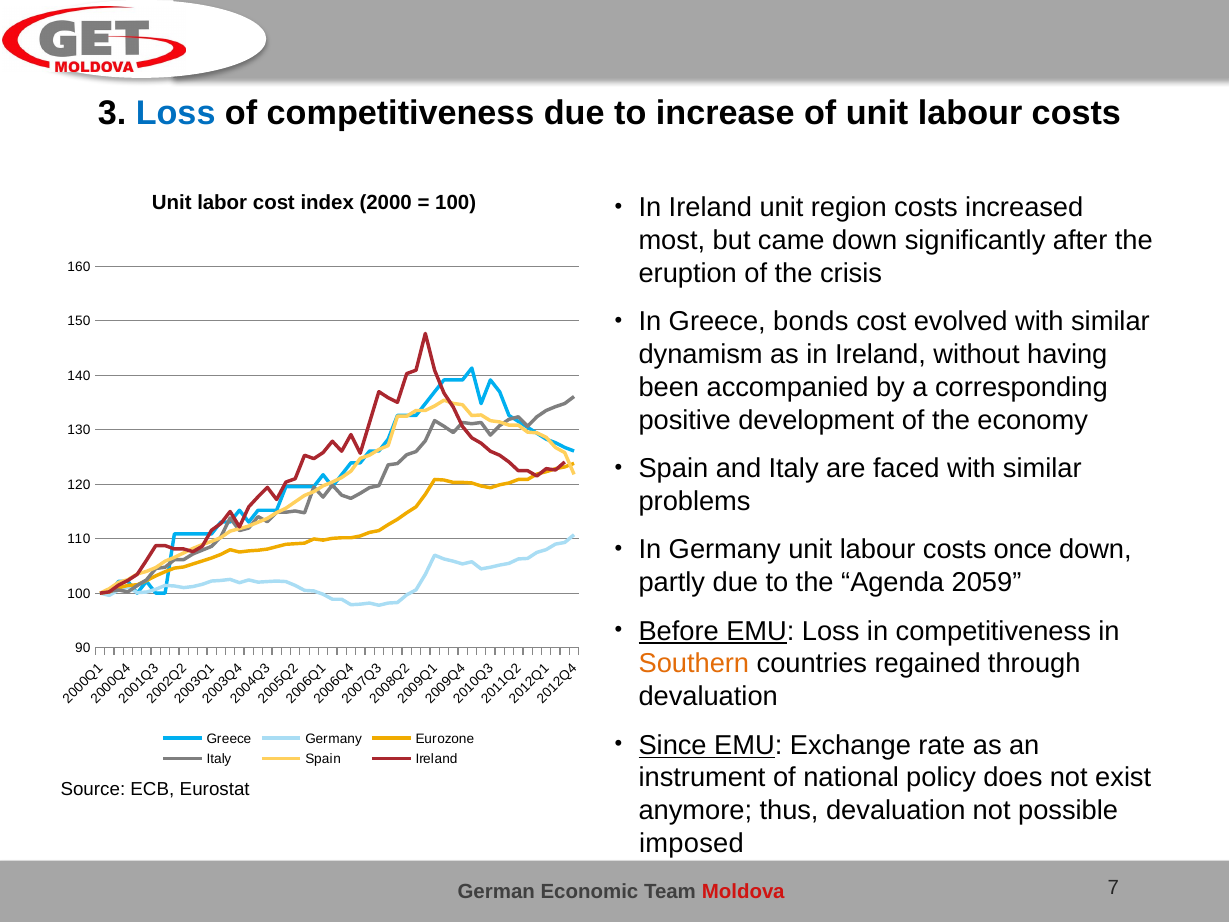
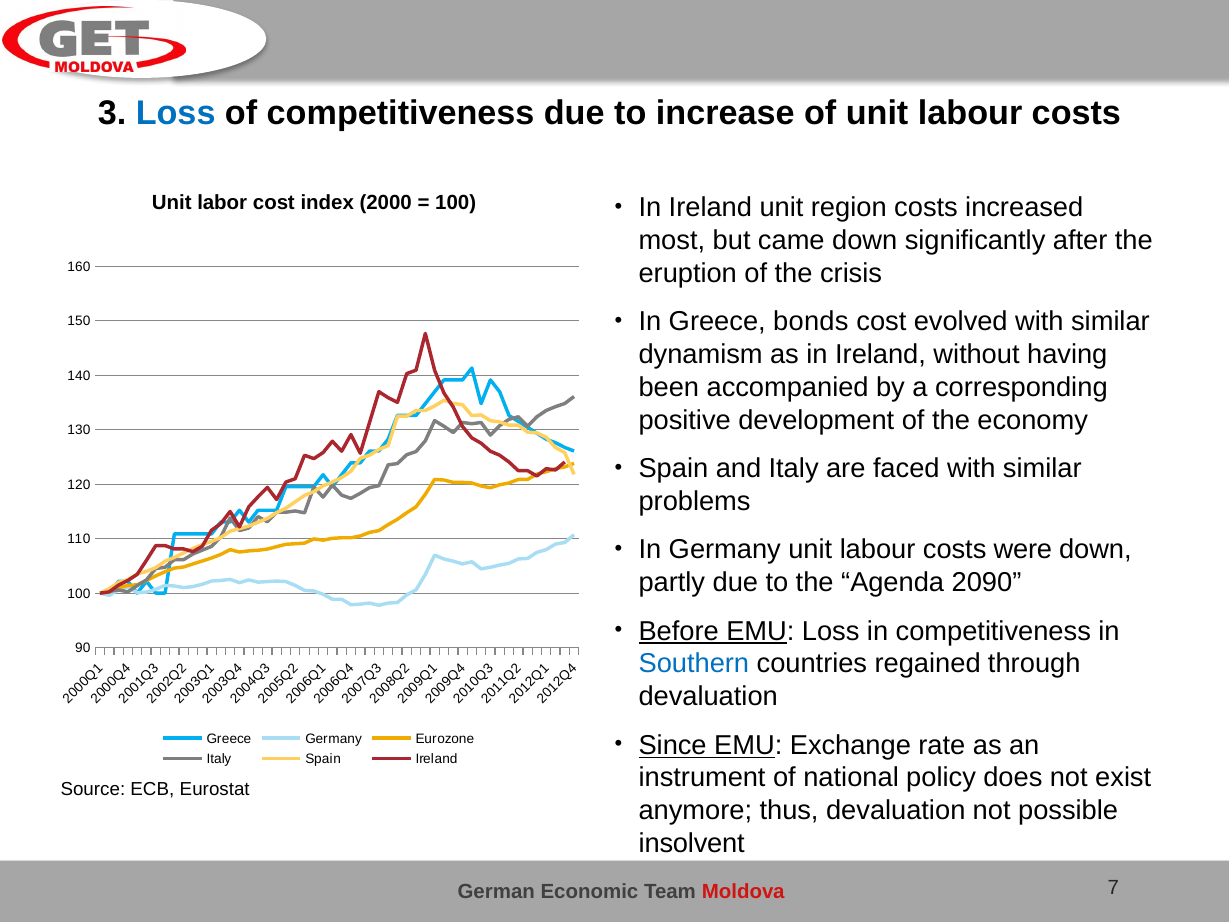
once: once -> were (1023, 550)
2059: 2059 -> 2090 (986, 583)
Southern colour: orange -> blue (694, 664)
imposed: imposed -> insolvent (692, 843)
